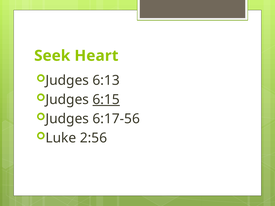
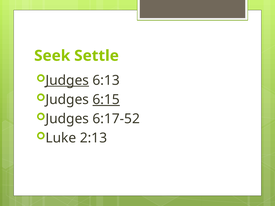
Heart: Heart -> Settle (97, 56)
Judges underline: none -> present (67, 80)
6:17-56: 6:17-56 -> 6:17-52 (116, 119)
2:56: 2:56 -> 2:13 (93, 138)
